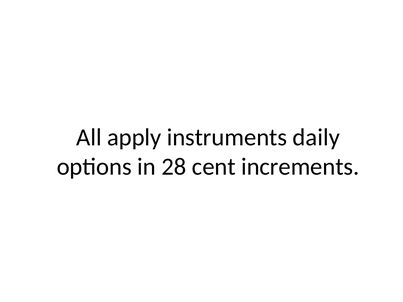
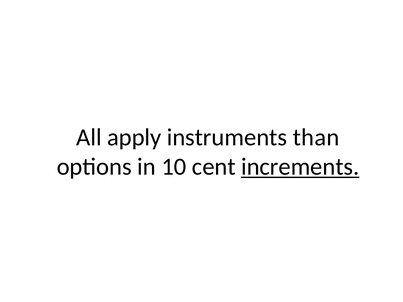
daily: daily -> than (316, 137)
28: 28 -> 10 (174, 167)
increments underline: none -> present (300, 167)
